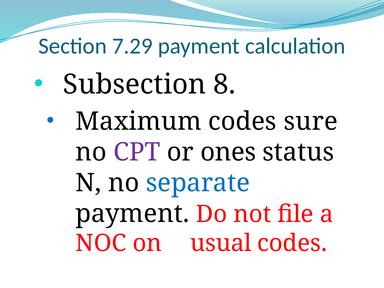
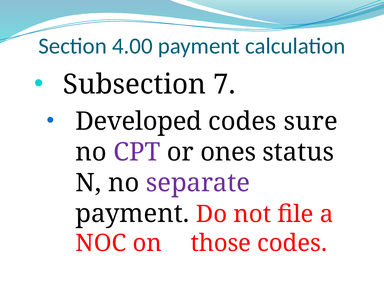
7.29: 7.29 -> 4.00 (132, 46)
8: 8 -> 7 (224, 84)
Maximum: Maximum -> Developed (139, 121)
separate colour: blue -> purple (198, 183)
usual: usual -> those (221, 243)
